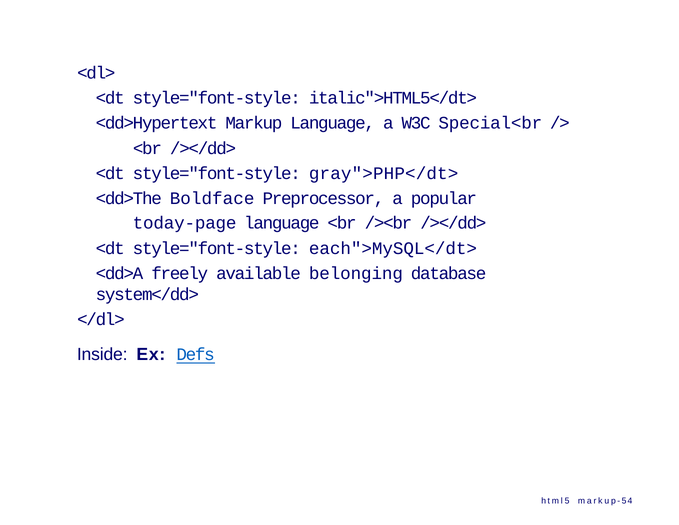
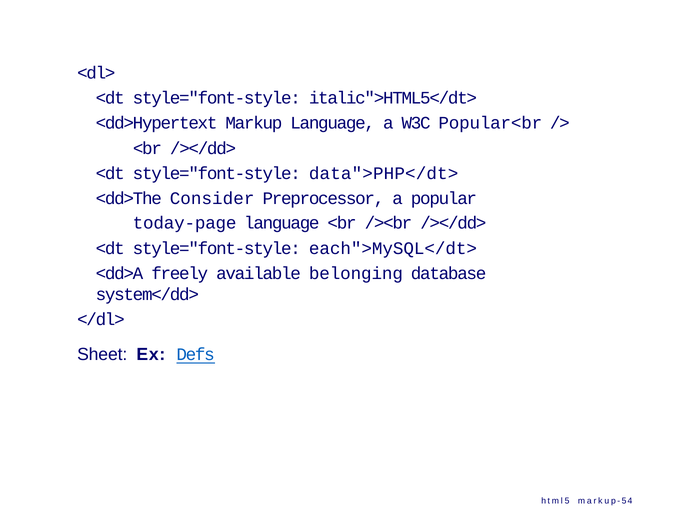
Special<br: Special<br -> Popular<br (490, 123)
gray">PHP</dt>: gray">PHP</dt> -> data">PHP</dt> (384, 173)
Boldface: Boldface -> Consider (212, 198)
Inside: Inside -> Sheet (102, 354)
